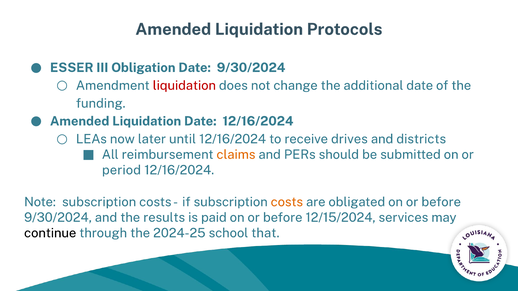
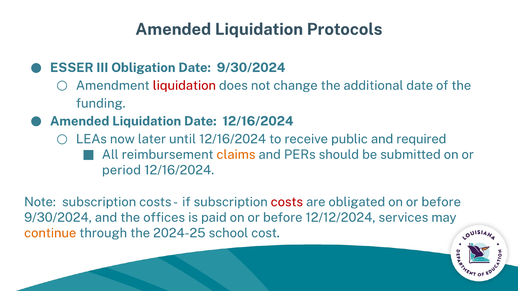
drives: drives -> public (349, 139)
districts: districts -> required (421, 139)
costs colour: orange -> red (287, 202)
results: results -> offices (164, 218)
12/15/2024: 12/15/2024 -> 12/12/2024 (340, 218)
continue colour: black -> orange (50, 233)
that: that -> cost (265, 233)
